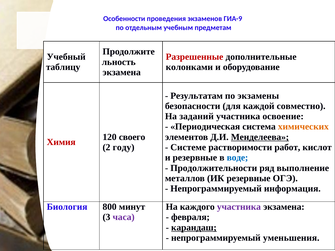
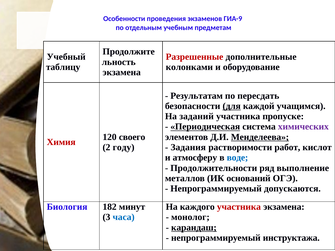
экзамены: экзамены -> пересдать (258, 96)
для underline: none -> present (232, 106)
совместно: совместно -> учащимся (301, 106)
освоение: освоение -> пропуске (283, 116)
Периодическая underline: none -> present (205, 127)
химических colour: orange -> purple (303, 127)
Системе: Системе -> Задания (188, 147)
и резервные: резервные -> атмосферу (195, 158)
ИК резервные: резервные -> оснований (249, 178)
информация: информация -> допускаются (292, 189)
800: 800 -> 182 (110, 207)
участника colour: purple -> red (239, 207)
часа colour: purple -> blue (124, 217)
февраля: февраля -> монолог (190, 217)
уменьшения: уменьшения -> инструктажа (291, 238)
